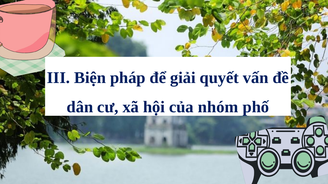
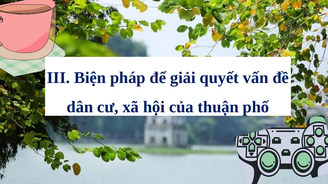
nhóm: nhóm -> thuận (218, 107)
